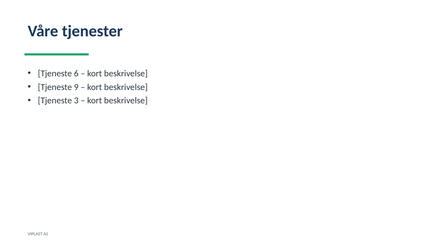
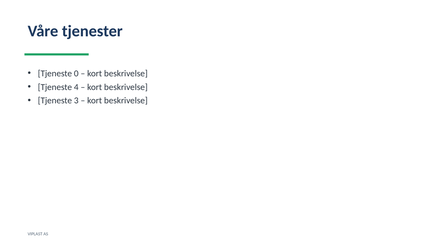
6: 6 -> 0 (76, 74)
9: 9 -> 4 (76, 87)
